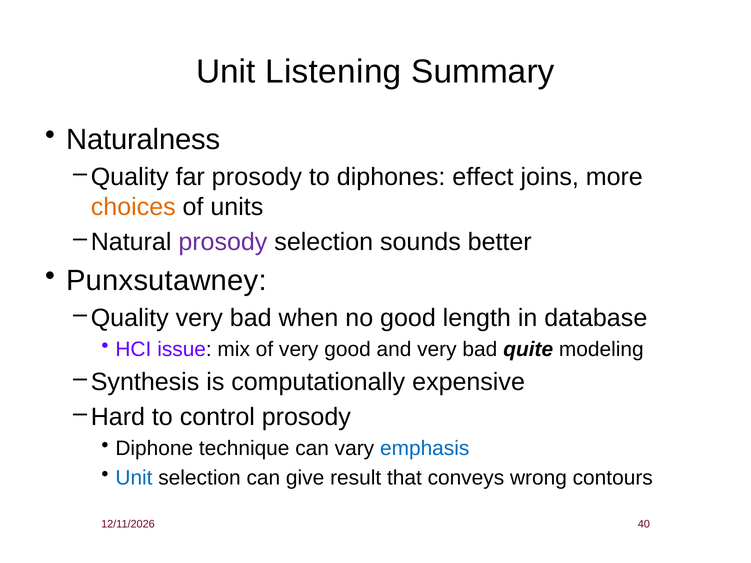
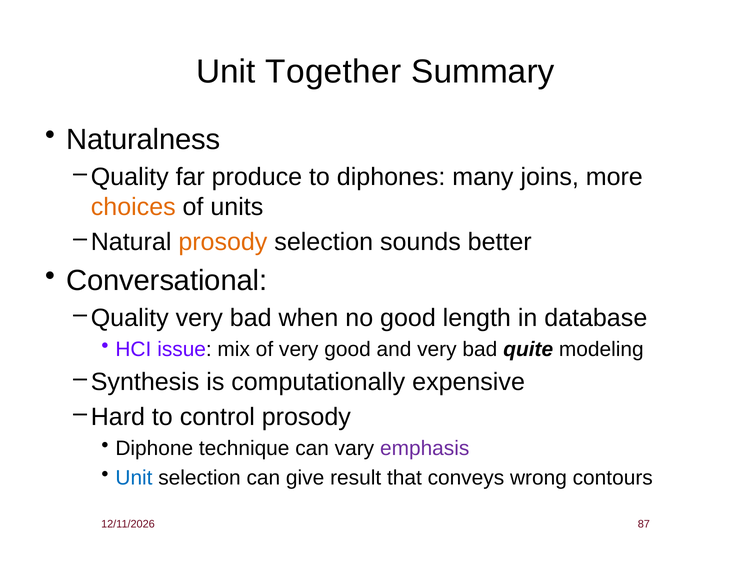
Listening: Listening -> Together (333, 72)
far prosody: prosody -> produce (257, 177)
effect: effect -> many (483, 177)
prosody colour: purple -> orange (223, 242)
Punxsutawney: Punxsutawney -> Conversational (167, 281)
emphasis colour: blue -> purple (425, 449)
40: 40 -> 87 (644, 524)
